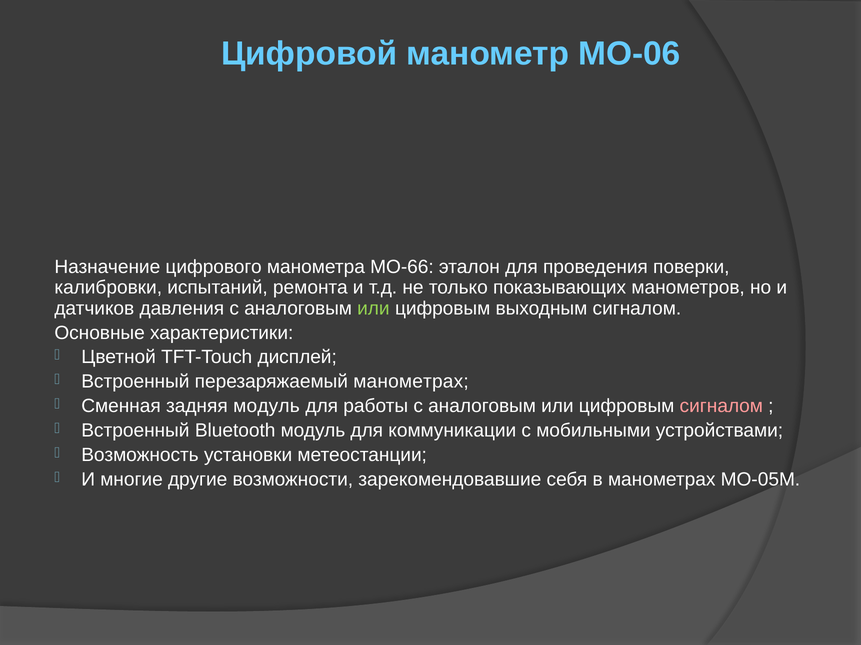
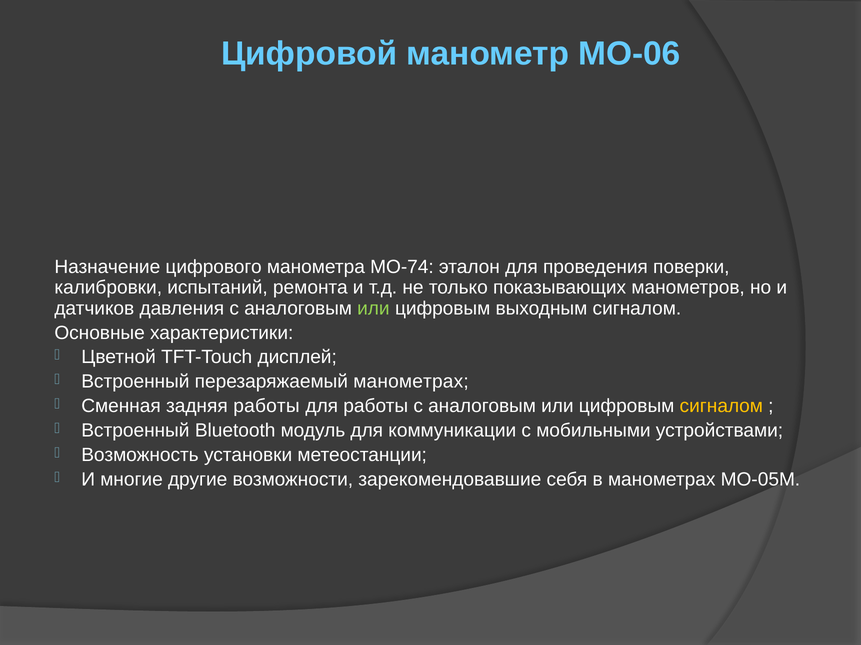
МО-66: МО-66 -> МО-74 (402, 267)
задняя модуль: модуль -> работы (266, 407)
сигналом colour: pink -> yellow (721, 407)
